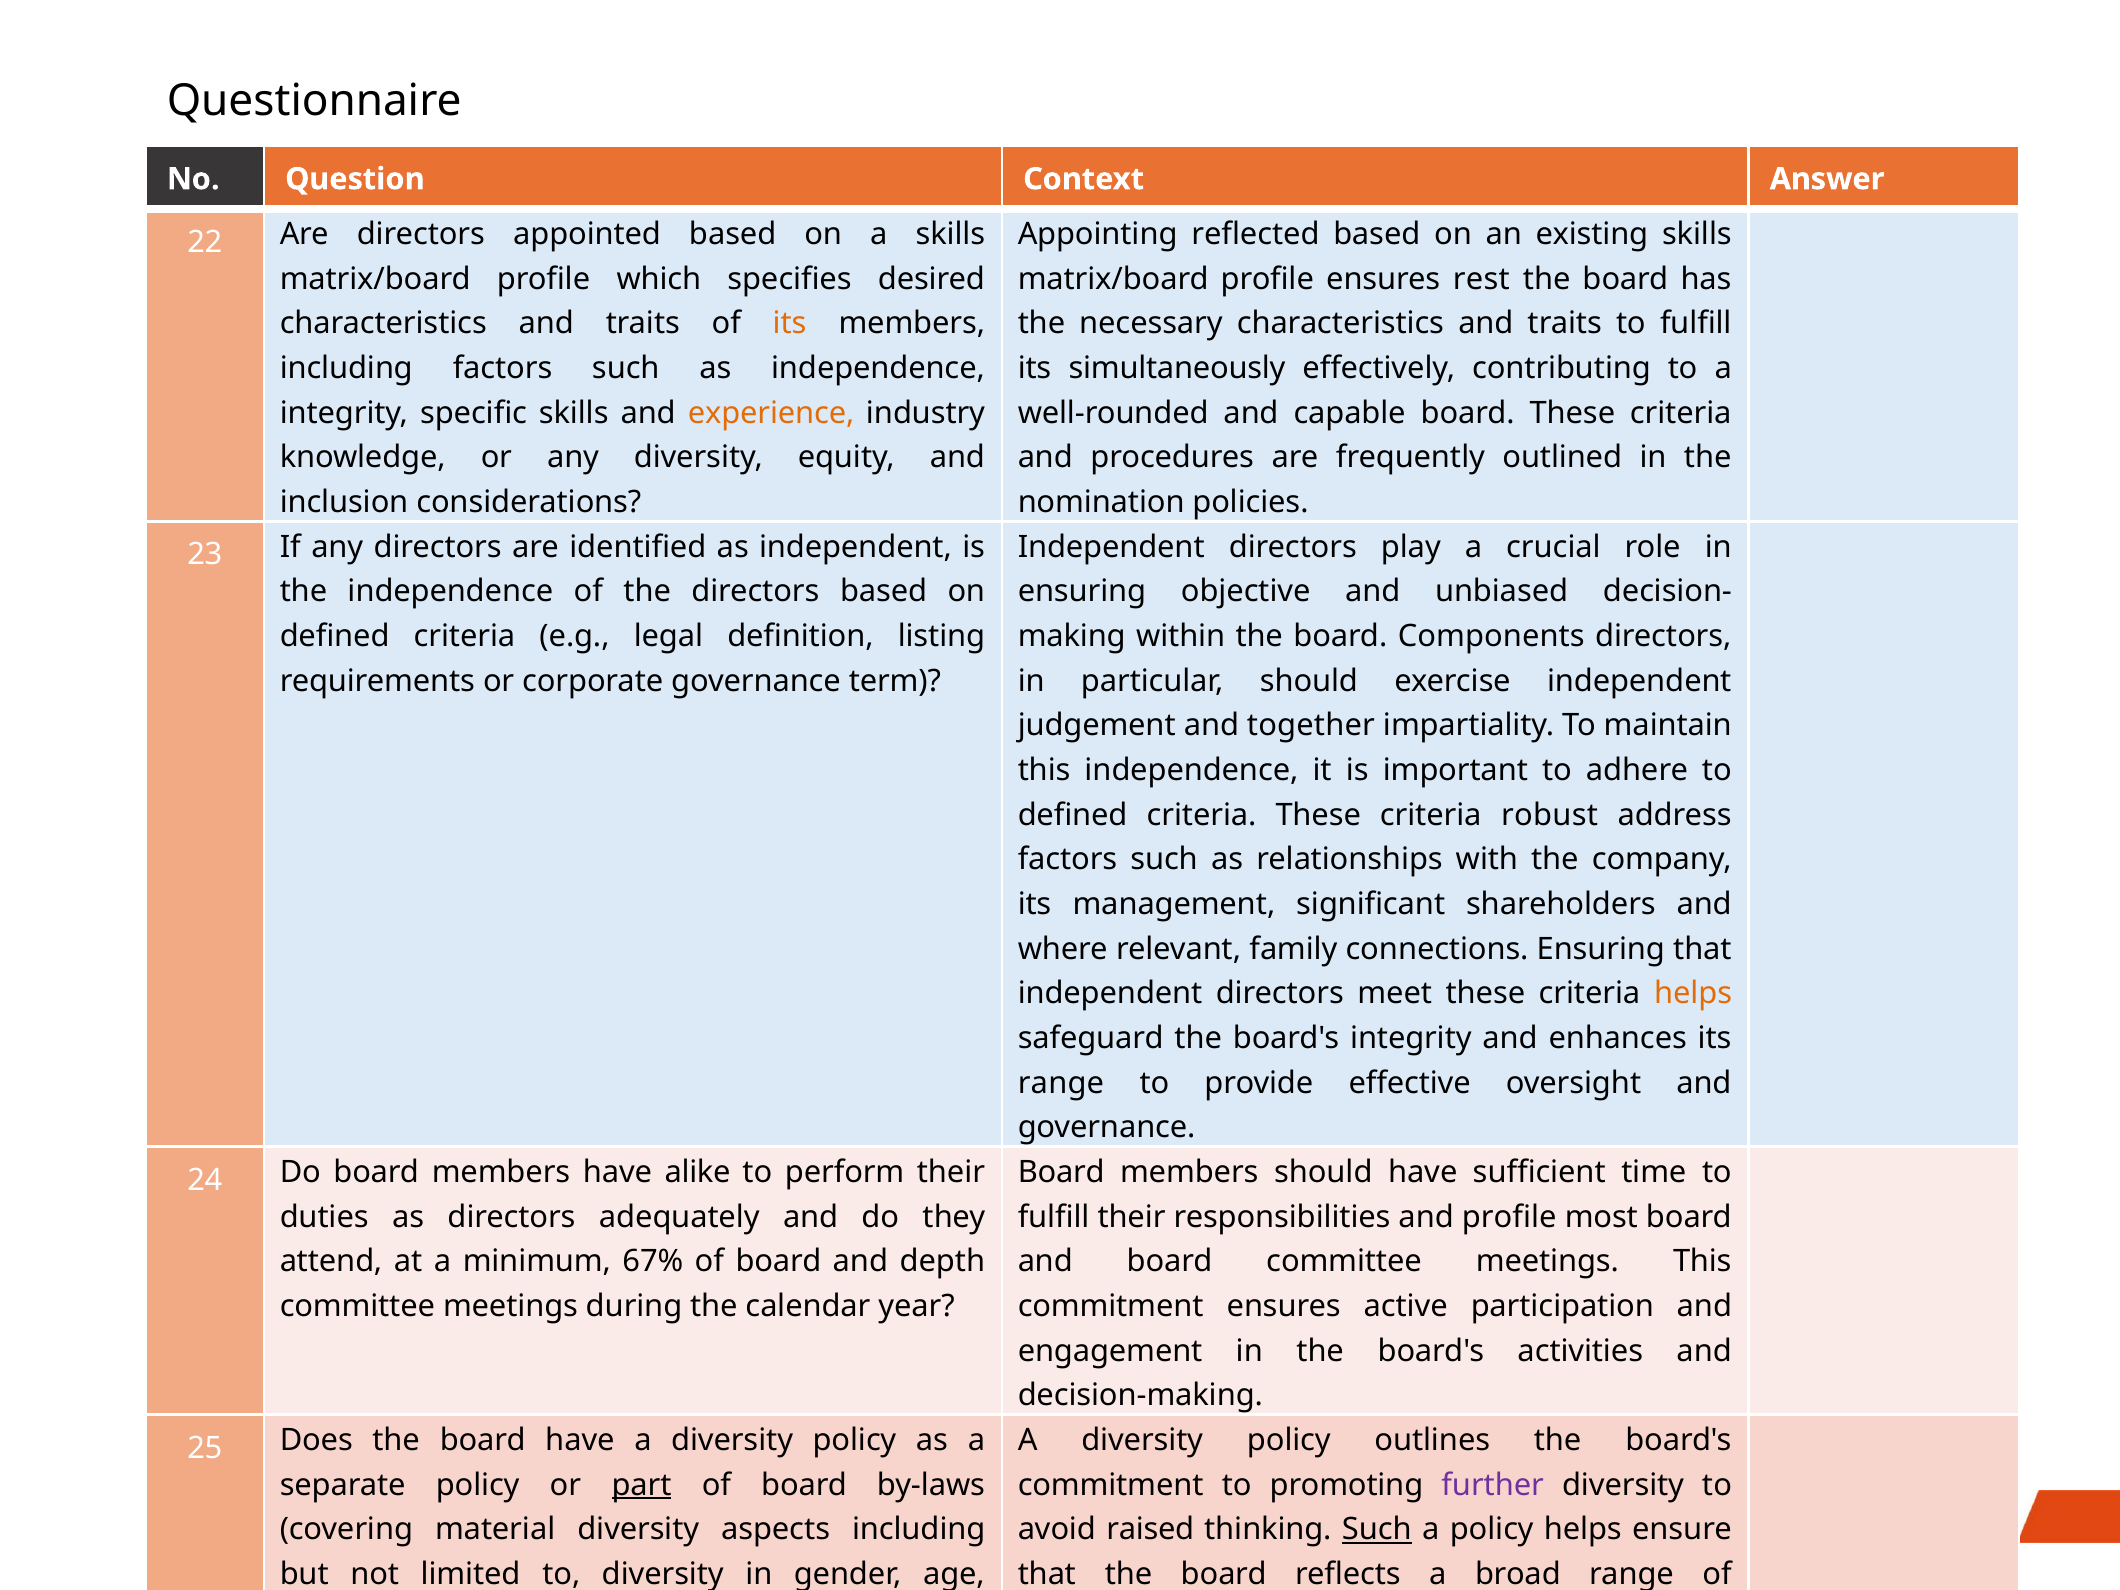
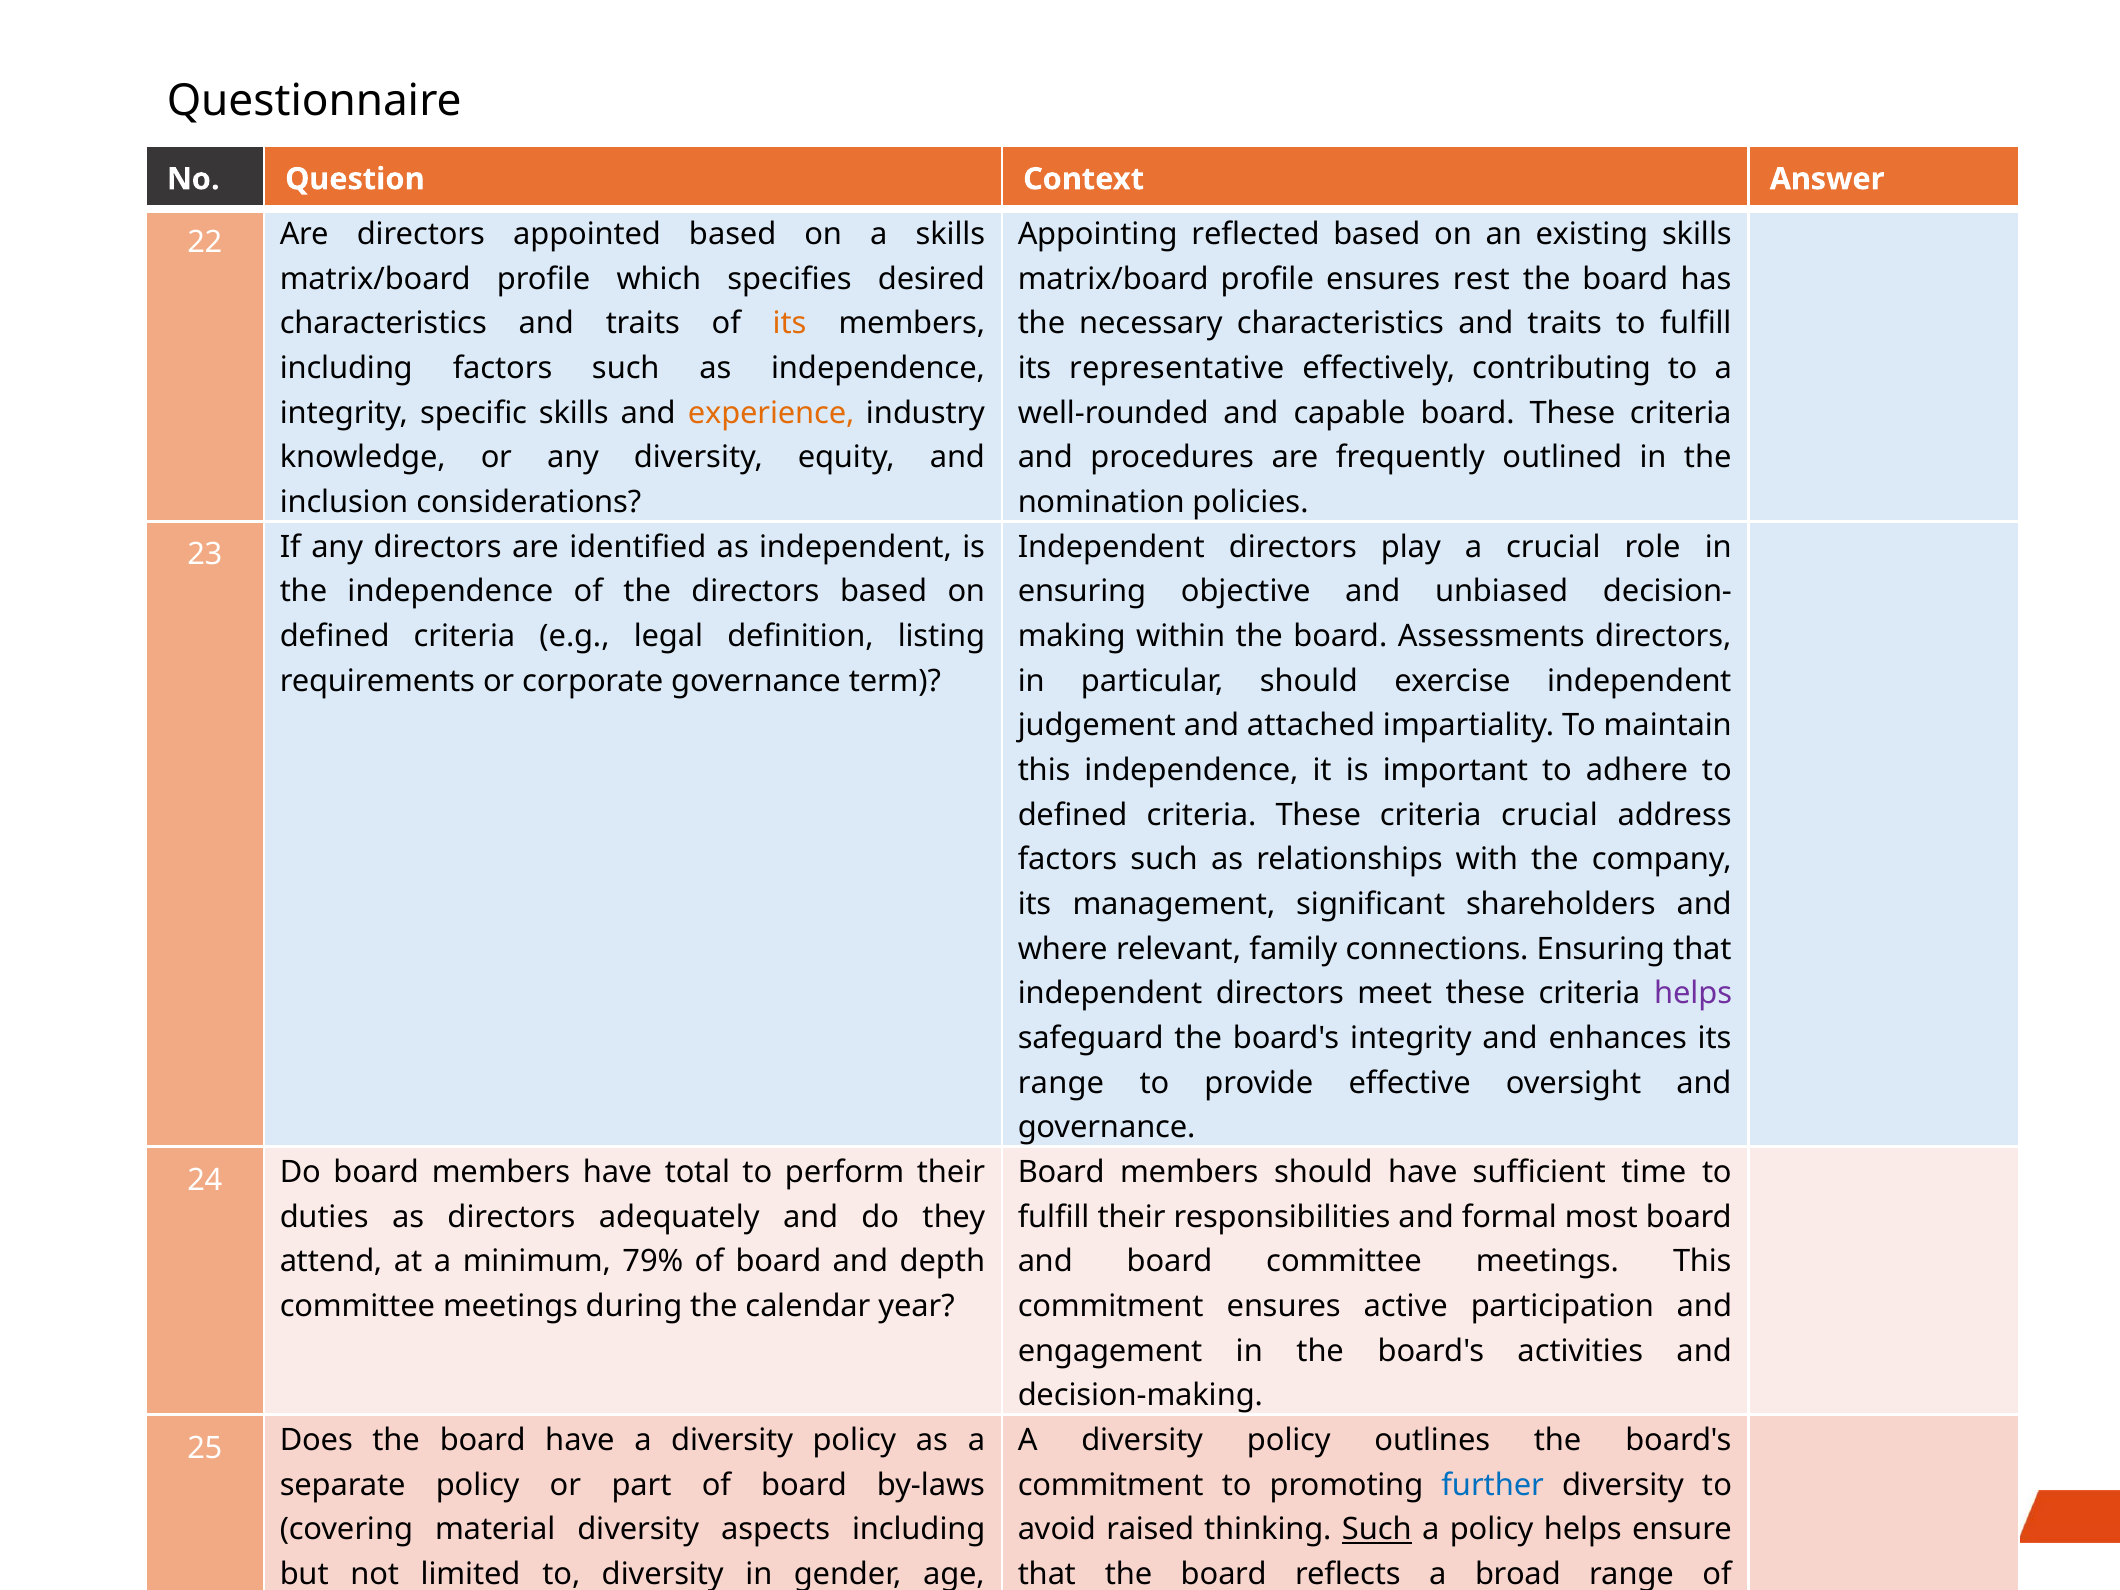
simultaneously: simultaneously -> representative (1177, 368)
Components: Components -> Assessments (1491, 636)
together: together -> attached (1311, 726)
criteria robust: robust -> crucial (1550, 815)
helps colour: orange -> purple (1693, 994)
alike: alike -> total (698, 1172)
and profile: profile -> formal (1509, 1217)
67%: 67% -> 79% (653, 1262)
part underline: present -> none (642, 1485)
further colour: purple -> blue (1493, 1485)
